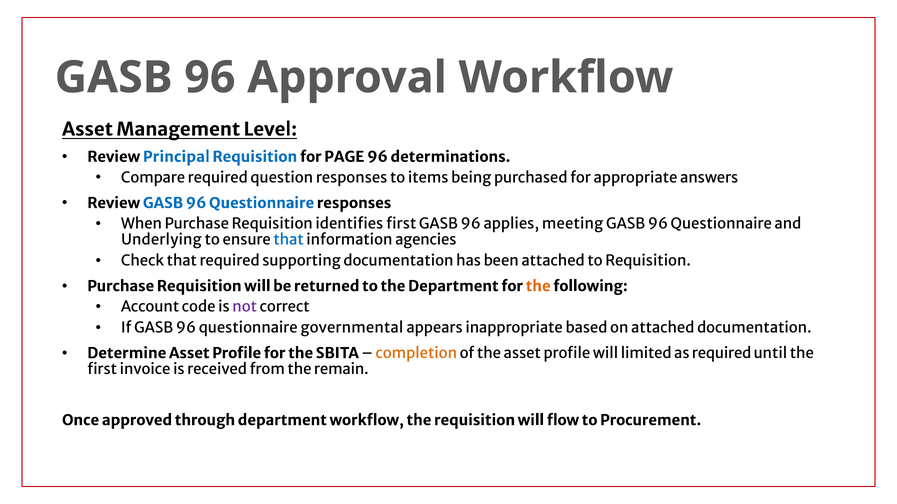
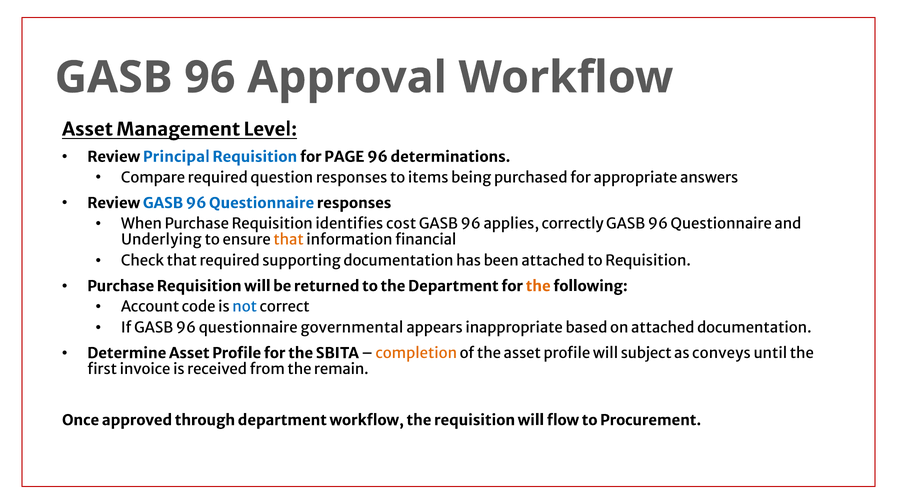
identifies first: first -> cost (401, 224)
meeting: meeting -> correctly (573, 224)
that colour: blue -> orange (289, 240)
agencies: agencies -> financial (426, 240)
not colour: purple -> blue (245, 307)
limited: limited -> subject (646, 354)
as required: required -> conveys (721, 354)
